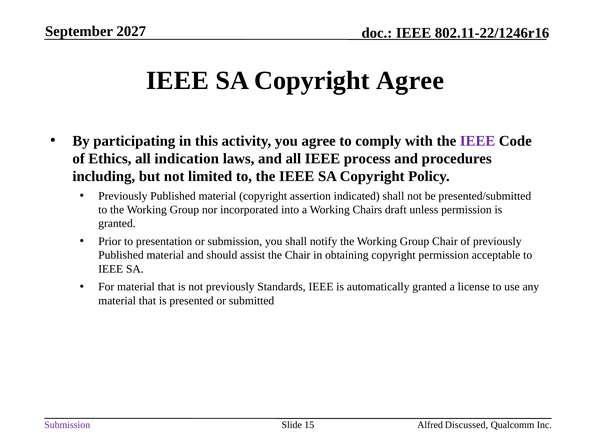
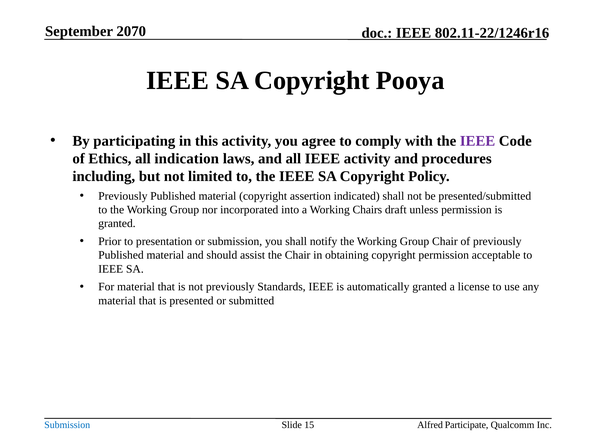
2027: 2027 -> 2070 (131, 31)
Copyright Agree: Agree -> Pooya (410, 81)
IEEE process: process -> activity (367, 159)
Submission colour: purple -> blue (67, 425)
Discussed: Discussed -> Participate (467, 425)
